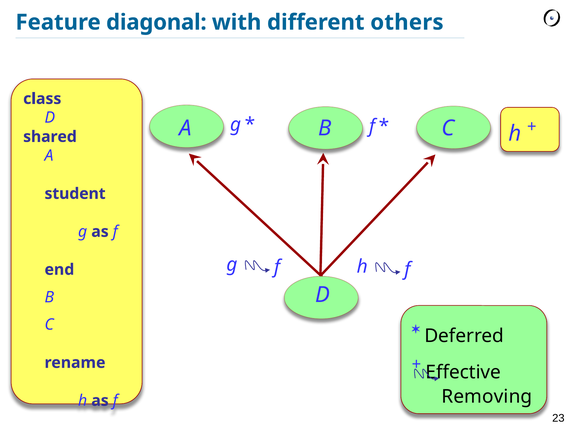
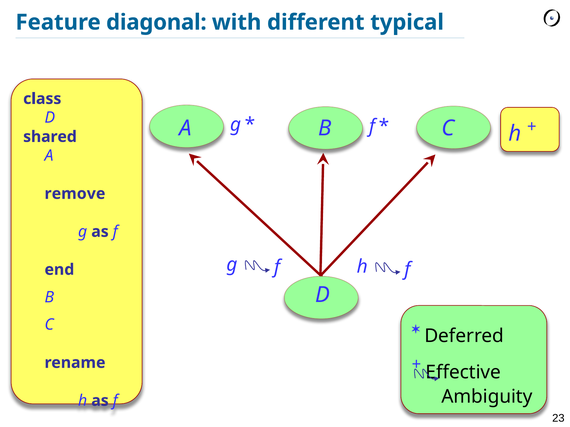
others: others -> typical (407, 22)
student: student -> remove (75, 194)
Removing: Removing -> Ambiguity (487, 397)
